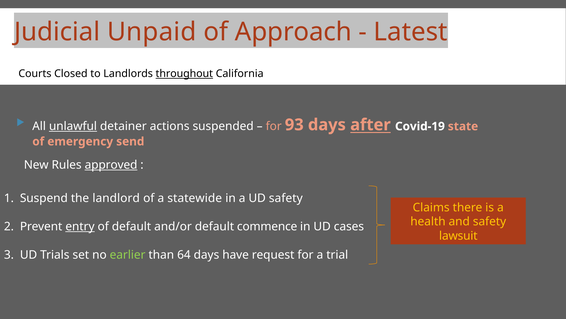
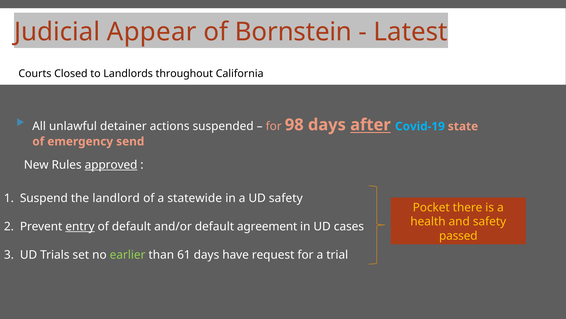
Unpaid: Unpaid -> Appear (152, 32)
Approach: Approach -> Bornstein (293, 32)
throughout underline: present -> none (184, 74)
unlawful underline: present -> none (73, 126)
93: 93 -> 98 (294, 125)
Covid-19 colour: white -> light blue (420, 126)
Claims: Claims -> Pocket (431, 207)
commence: commence -> agreement (267, 226)
lawsuit: lawsuit -> passed (458, 235)
64: 64 -> 61 (184, 255)
